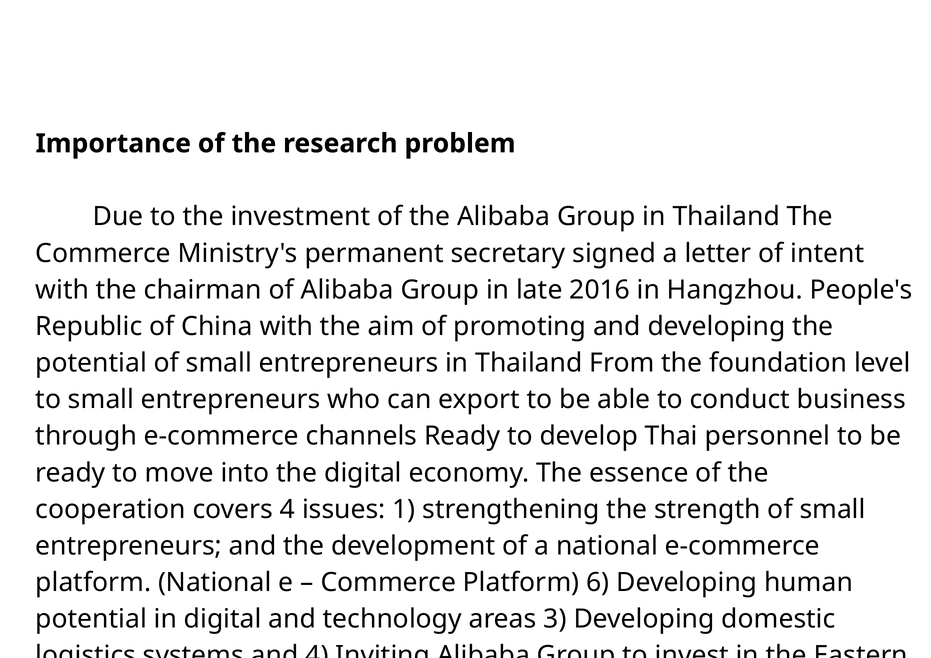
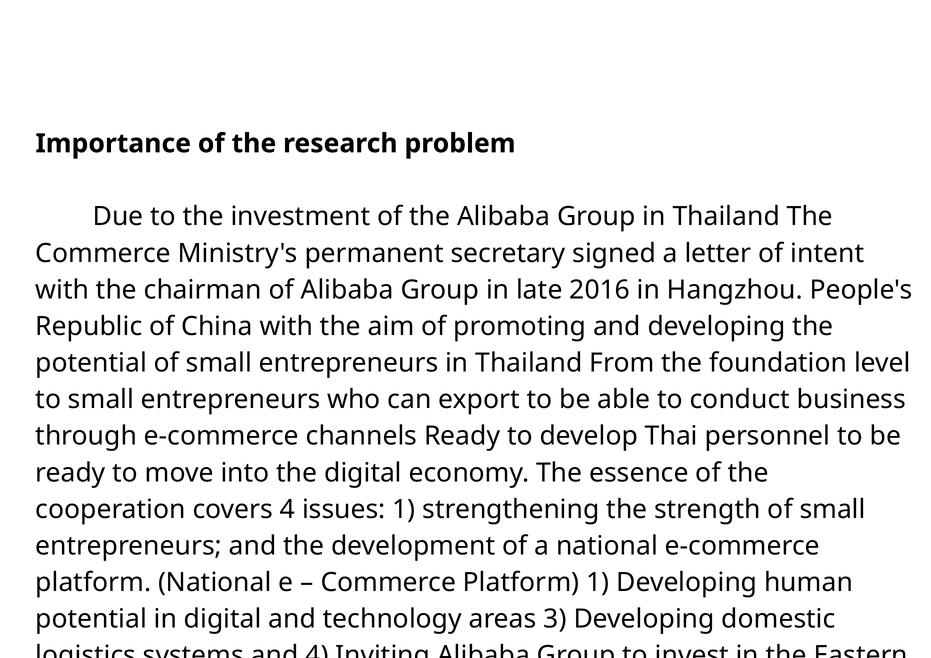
Platform 6: 6 -> 1 (598, 583)
